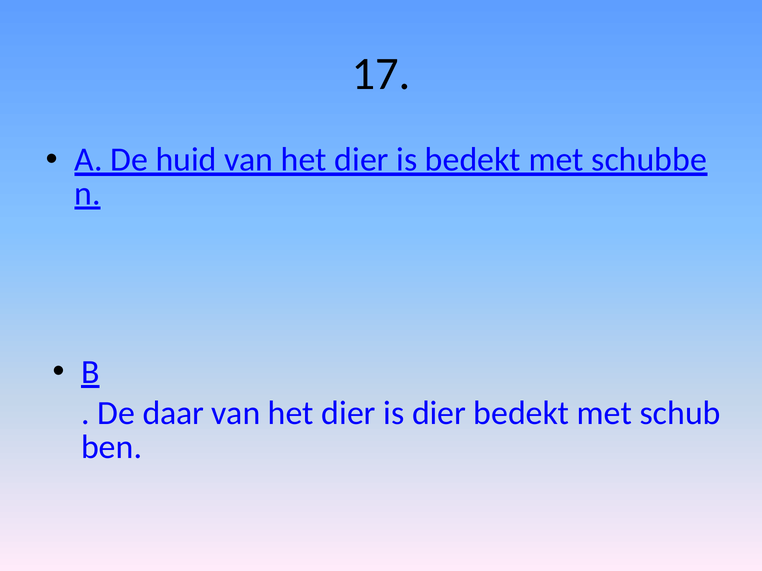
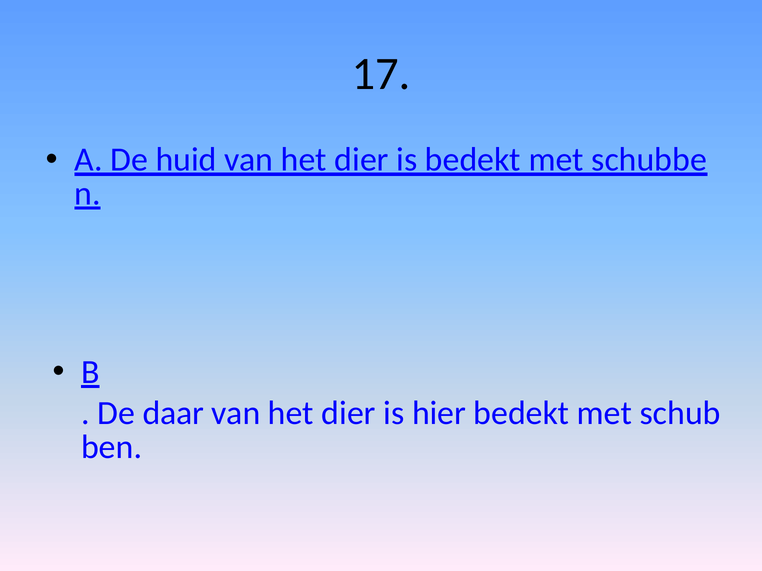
is dier: dier -> hier (439, 414)
